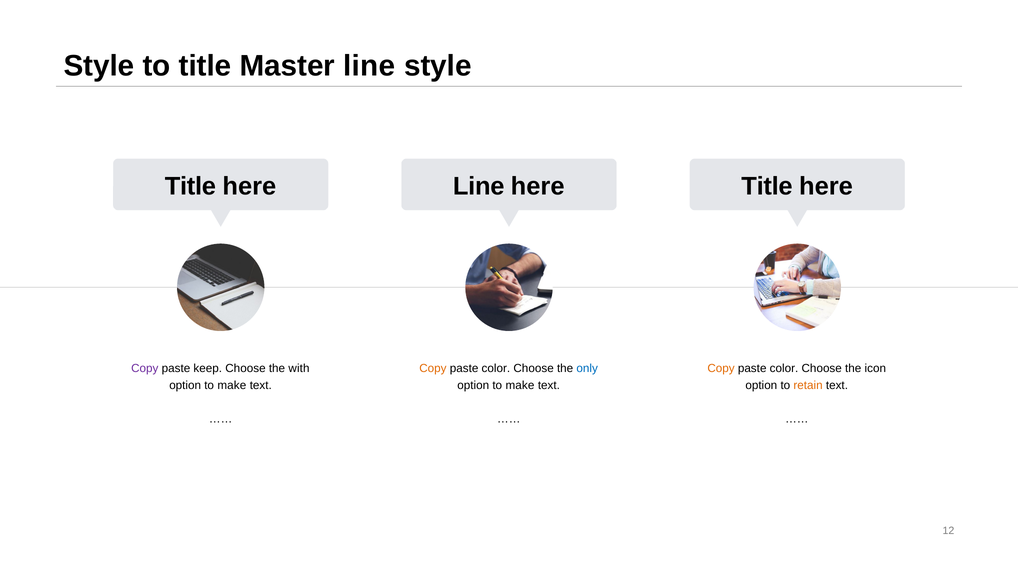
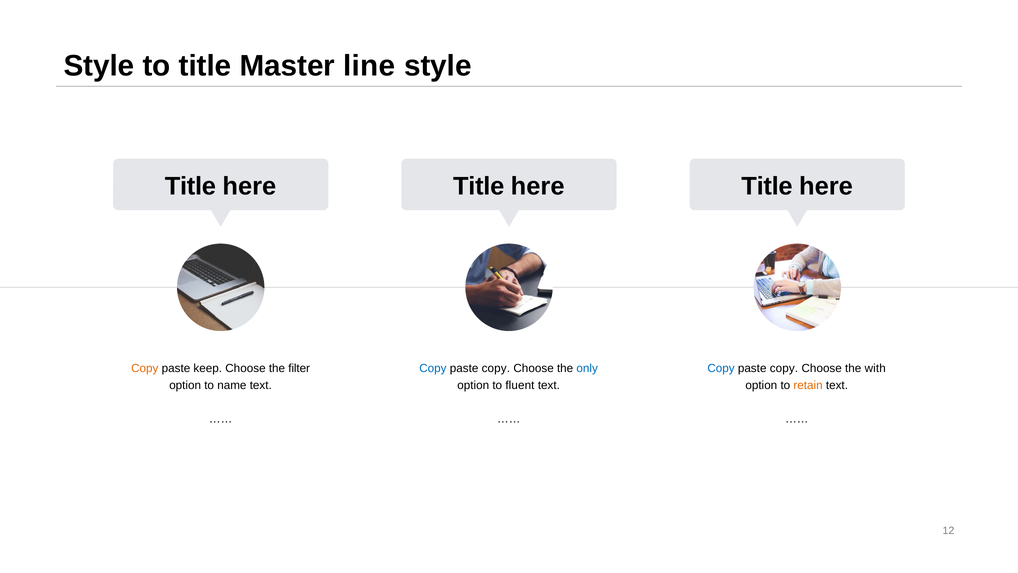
Line: Line -> Title (479, 186)
Copy colour: purple -> orange (145, 368)
with: with -> filter (299, 368)
Copy colour: orange -> blue (433, 368)
color: color -> copy (496, 368)
Copy colour: orange -> blue (721, 368)
color: color -> copy (784, 368)
icon: icon -> with (875, 368)
make: make -> name (232, 385)
make: make -> fluent (520, 385)
